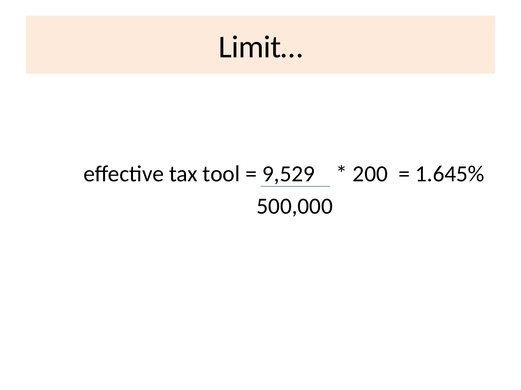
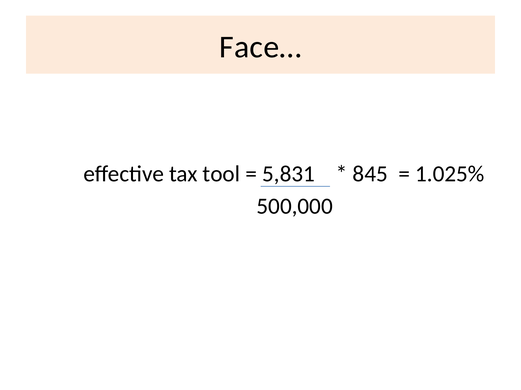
Limit…: Limit… -> Face… (260, 47)
9,529: 9,529 -> 5,831 (289, 174)
200: 200 -> 845 (370, 174)
1.645%: 1.645% -> 1.025% (450, 174)
